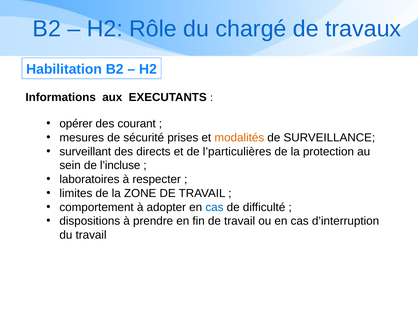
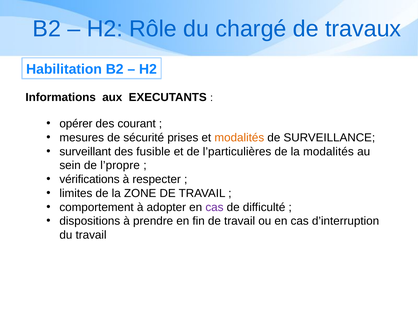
directs: directs -> fusible (153, 152)
la protection: protection -> modalités (328, 152)
l’incluse: l’incluse -> l’propre (120, 166)
laboratoires: laboratoires -> vérifications (90, 180)
cas colour: blue -> purple (214, 208)
